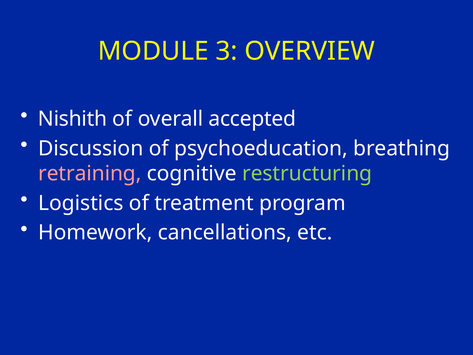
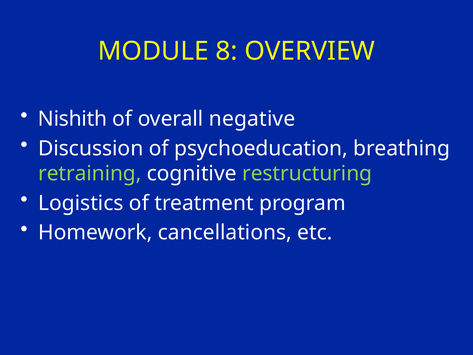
3: 3 -> 8 (227, 51)
accepted: accepted -> negative (252, 119)
retraining colour: pink -> light green (90, 174)
